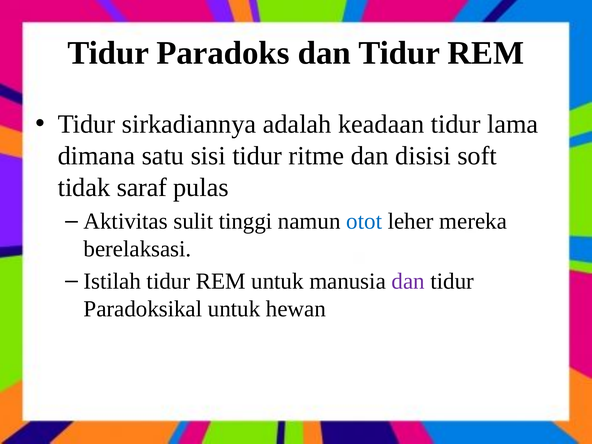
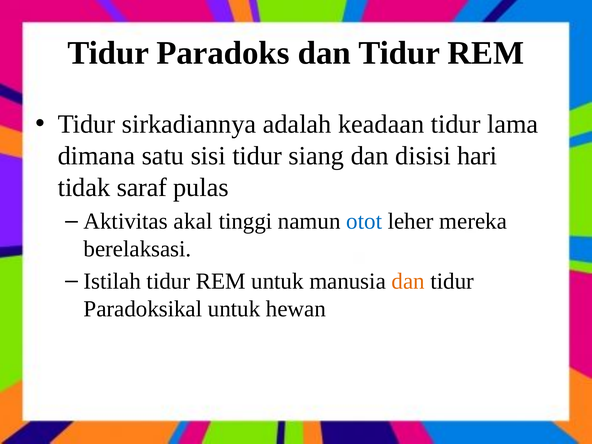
ritme: ritme -> siang (316, 156)
soft: soft -> hari (477, 156)
sulit: sulit -> akal (193, 221)
dan colour: purple -> orange (408, 281)
